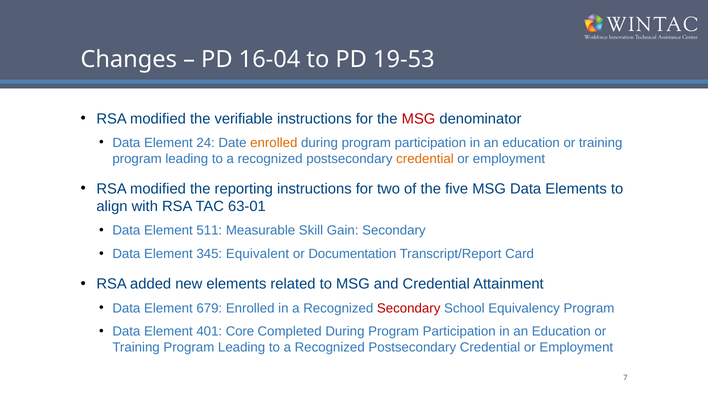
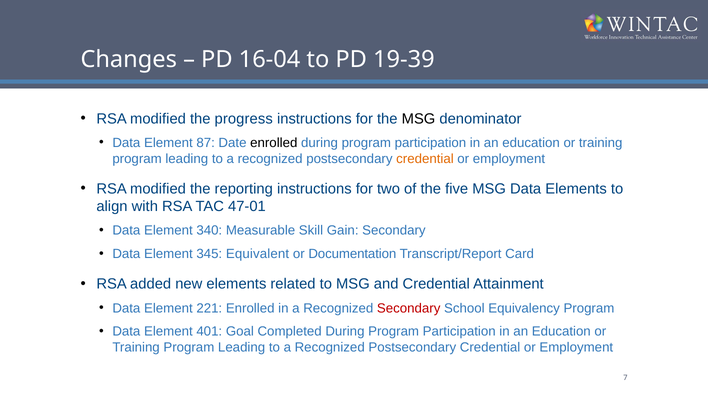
19-53: 19-53 -> 19-39 (404, 59)
verifiable: verifiable -> progress (244, 119)
MSG colour: red -> black (419, 119)
24: 24 -> 87 (206, 143)
enrolled colour: orange -> black (274, 143)
63-01: 63-01 -> 47-01 (247, 207)
511: 511 -> 340 (209, 231)
679: 679 -> 221 (209, 308)
Core: Core -> Goal (240, 332)
